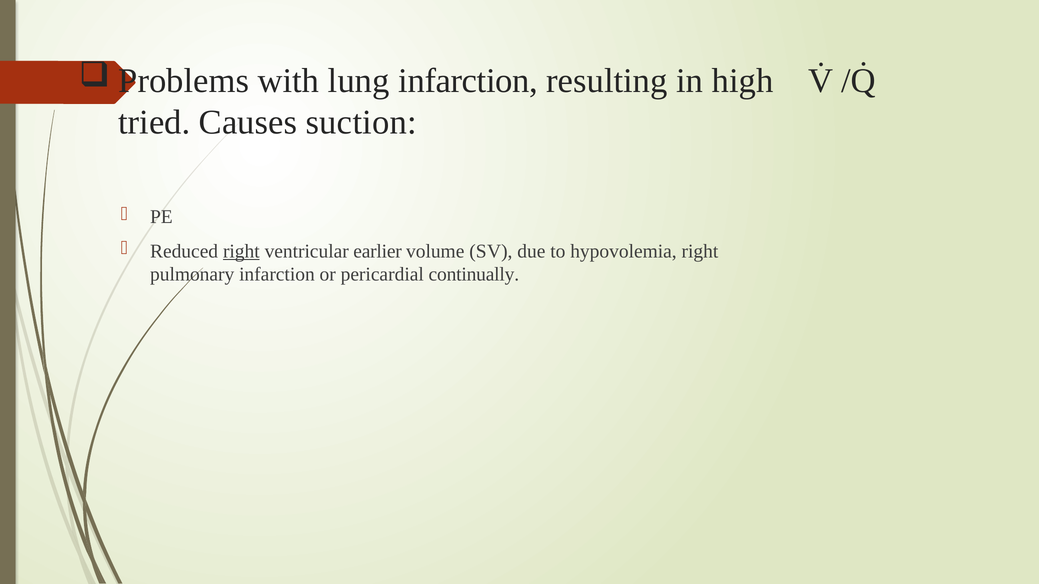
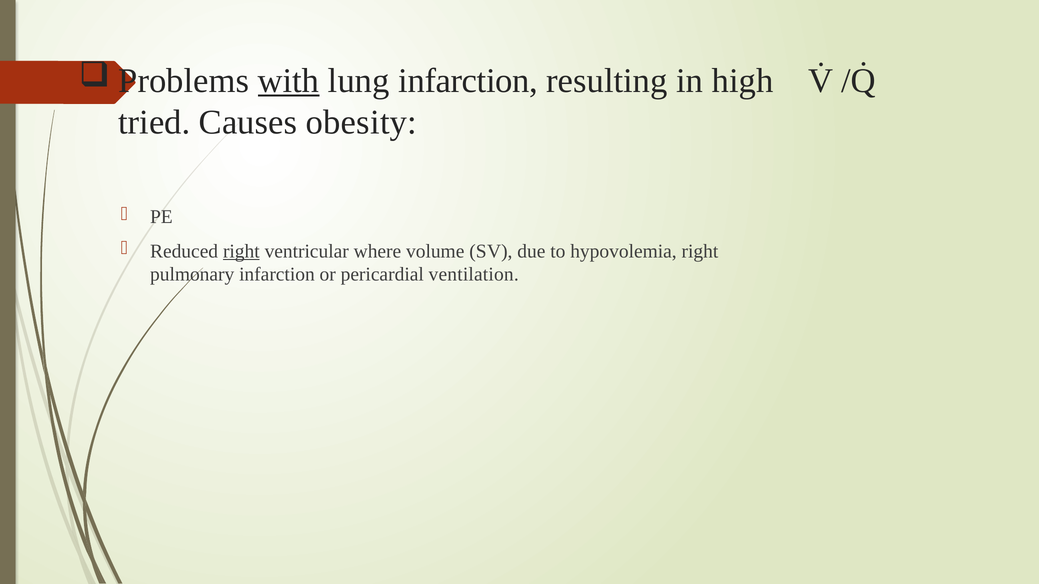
with underline: none -> present (289, 81)
suction: suction -> obesity (361, 122)
earlier: earlier -> where (377, 251)
continually: continually -> ventilation (474, 275)
